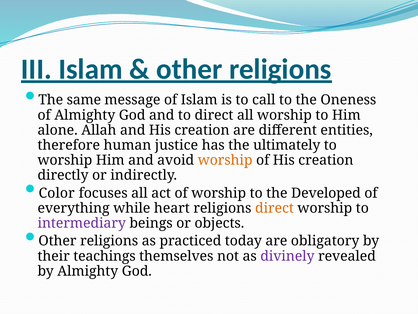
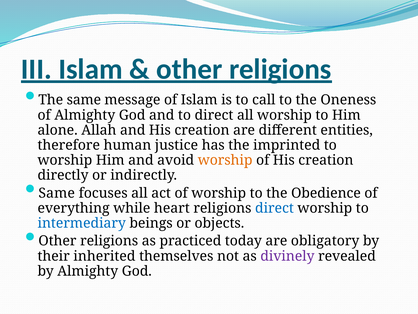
ultimately: ultimately -> imprinted (287, 145)
Color: Color -> Same (57, 193)
Developed: Developed -> Obedience (326, 193)
direct colour: orange -> blue (274, 208)
intermediary colour: purple -> blue (82, 223)
teachings: teachings -> inherited (104, 256)
